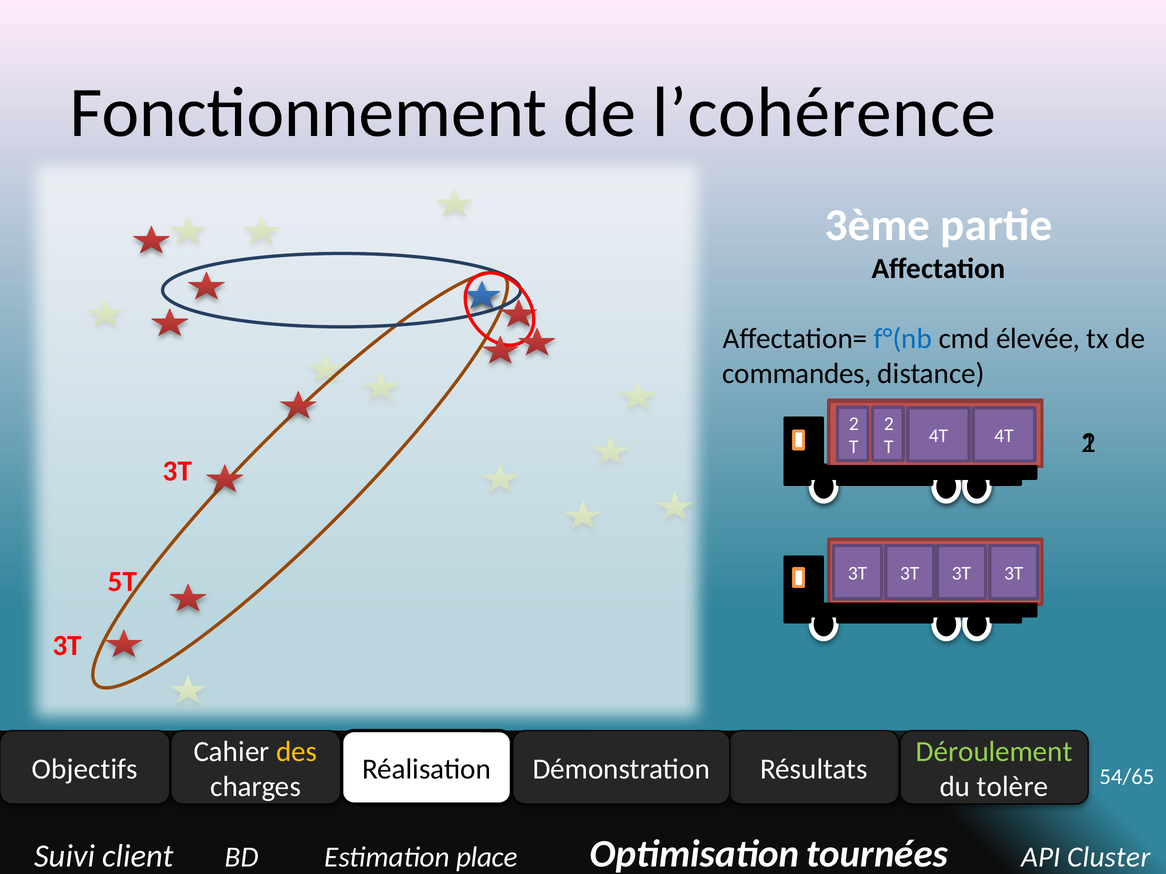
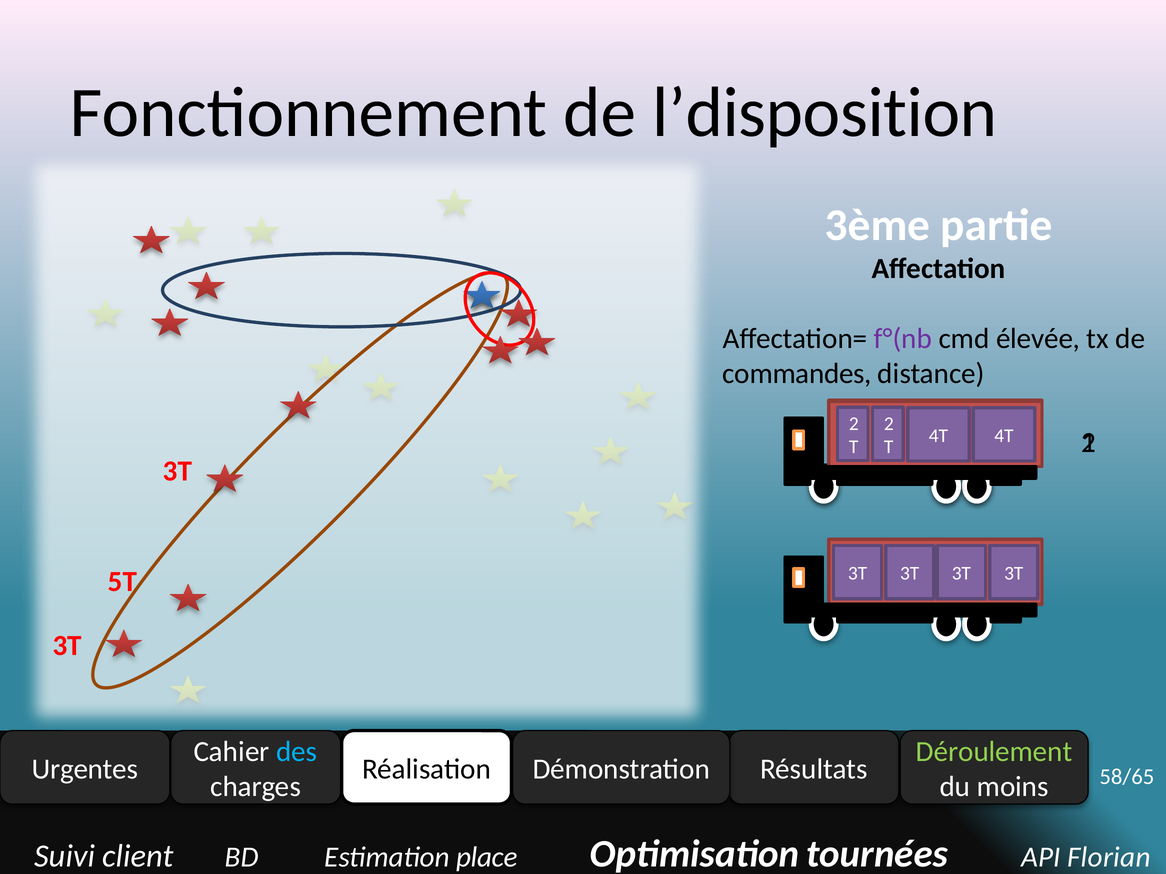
l’cohérence: l’cohérence -> l’disposition (825, 113)
f°(nb colour: blue -> purple (903, 339)
des colour: yellow -> light blue (297, 752)
Objectifs: Objectifs -> Urgentes (85, 770)
54/65: 54/65 -> 58/65 (1127, 777)
tolère: tolère -> moins (1013, 787)
Cluster: Cluster -> Florian (1109, 858)
